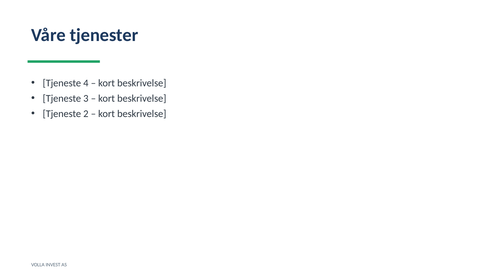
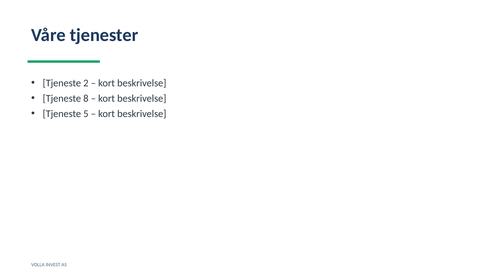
4: 4 -> 2 (86, 83)
3: 3 -> 8 (86, 98)
2: 2 -> 5 (86, 114)
